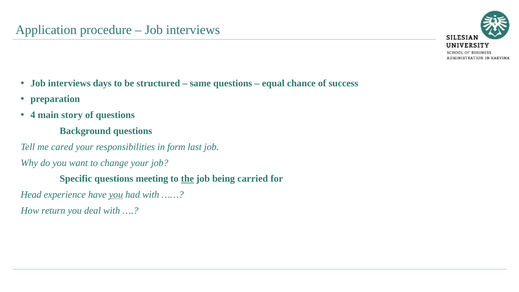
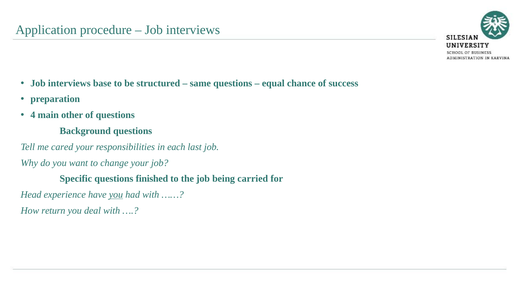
days: days -> base (102, 83)
story: story -> other (72, 115)
form: form -> each (176, 147)
meeting: meeting -> finished (152, 179)
the underline: present -> none (187, 179)
